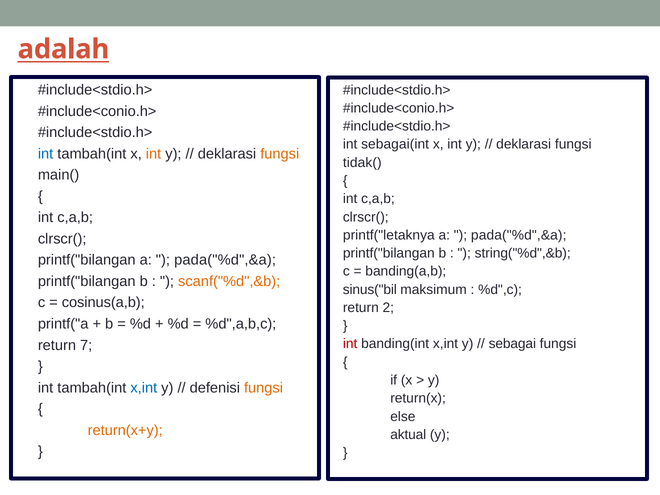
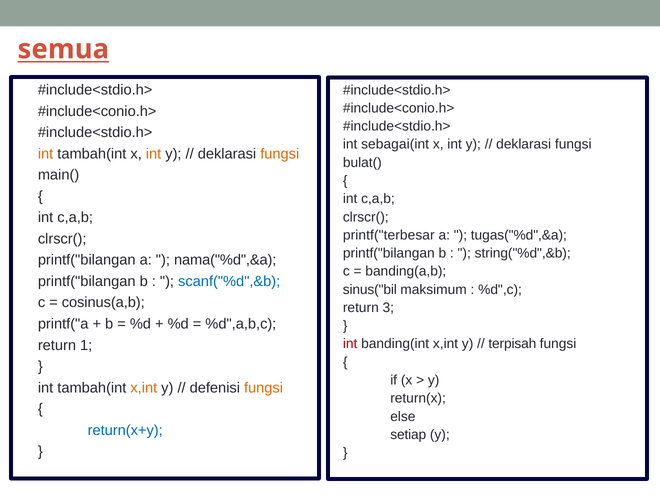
adalah: adalah -> semua (63, 49)
int colour: blue -> orange (46, 154)
tidak(: tidak( -> bulat( (362, 163)
printf("letaknya: printf("letaknya -> printf("terbesar (389, 235)
pada("%d",&a: pada("%d",&a -> tugas("%d",&a (519, 235)
pada("%d",&a: pada("%d",&a -> nama("%d",&a (225, 260)
scanf("%d",&b colour: orange -> blue (229, 281)
2: 2 -> 3 (388, 308)
sebagai: sebagai -> terpisah (512, 344)
7: 7 -> 1 (86, 345)
x,int colour: blue -> orange (144, 388)
return(x+y colour: orange -> blue (125, 430)
aktual: aktual -> setiap (408, 435)
